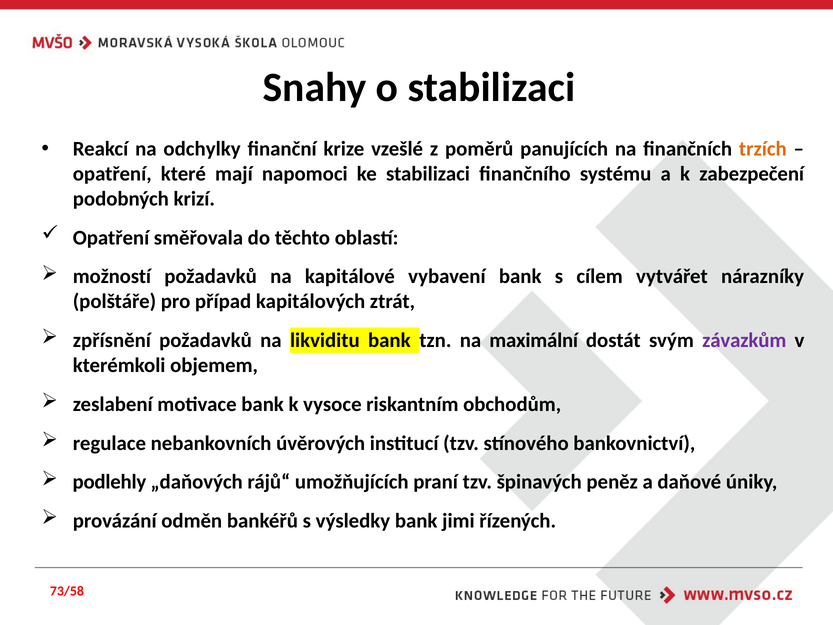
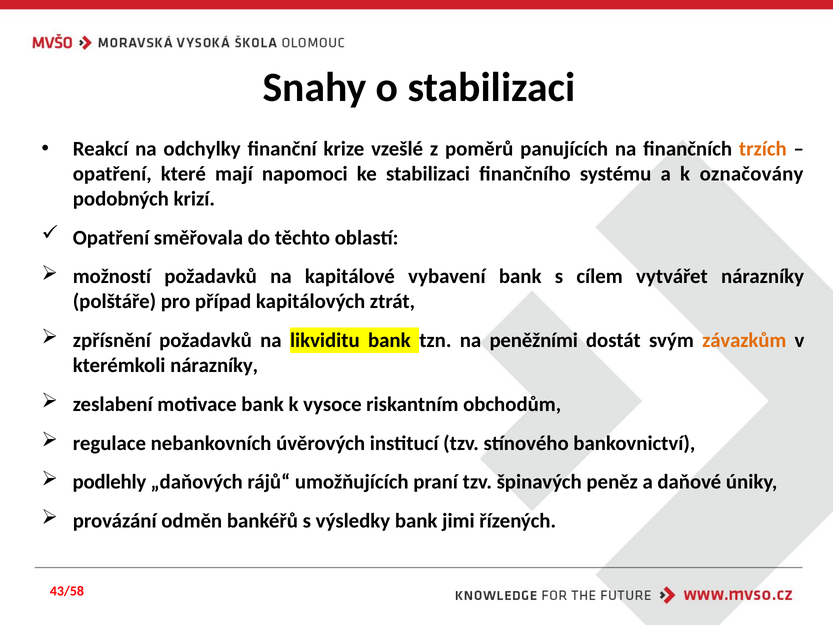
zabezpečení: zabezpečení -> označovány (752, 174)
maximální: maximální -> peněžními (534, 340)
závazkům colour: purple -> orange (744, 340)
kterémkoli objemem: objemem -> nárazníky (214, 365)
73/58: 73/58 -> 43/58 (67, 591)
